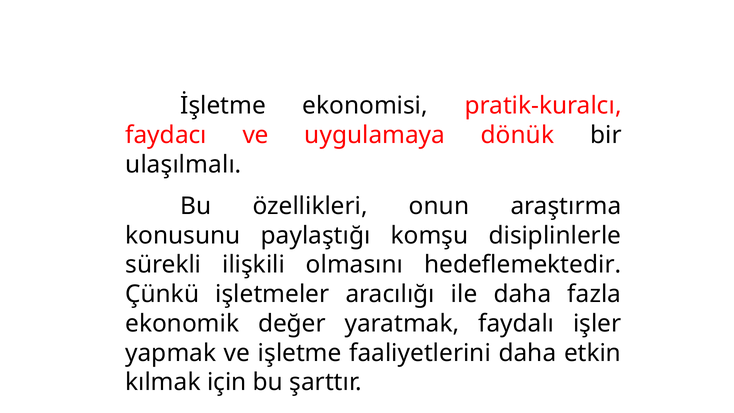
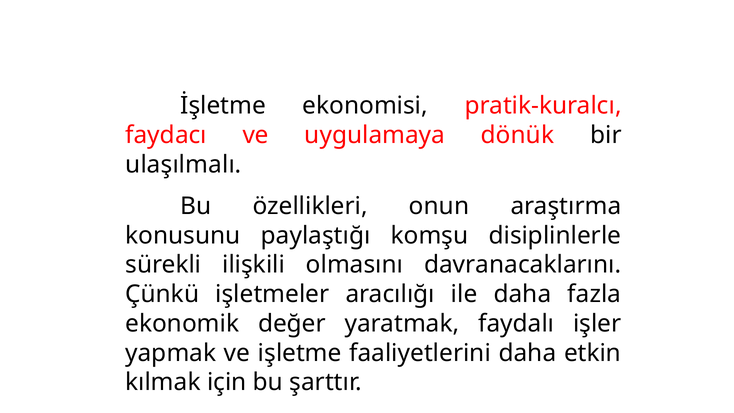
hedeflemektedir: hedeflemektedir -> davranacaklarını (523, 265)
